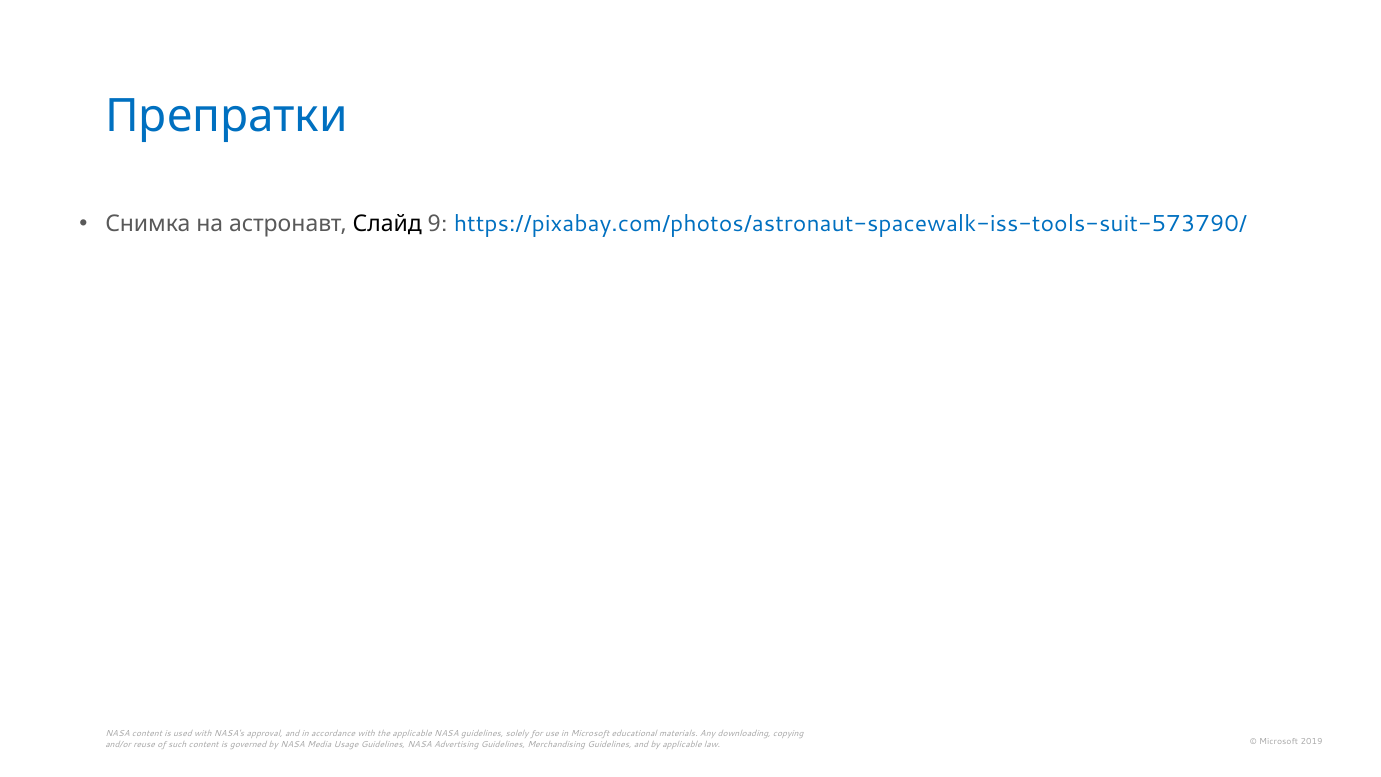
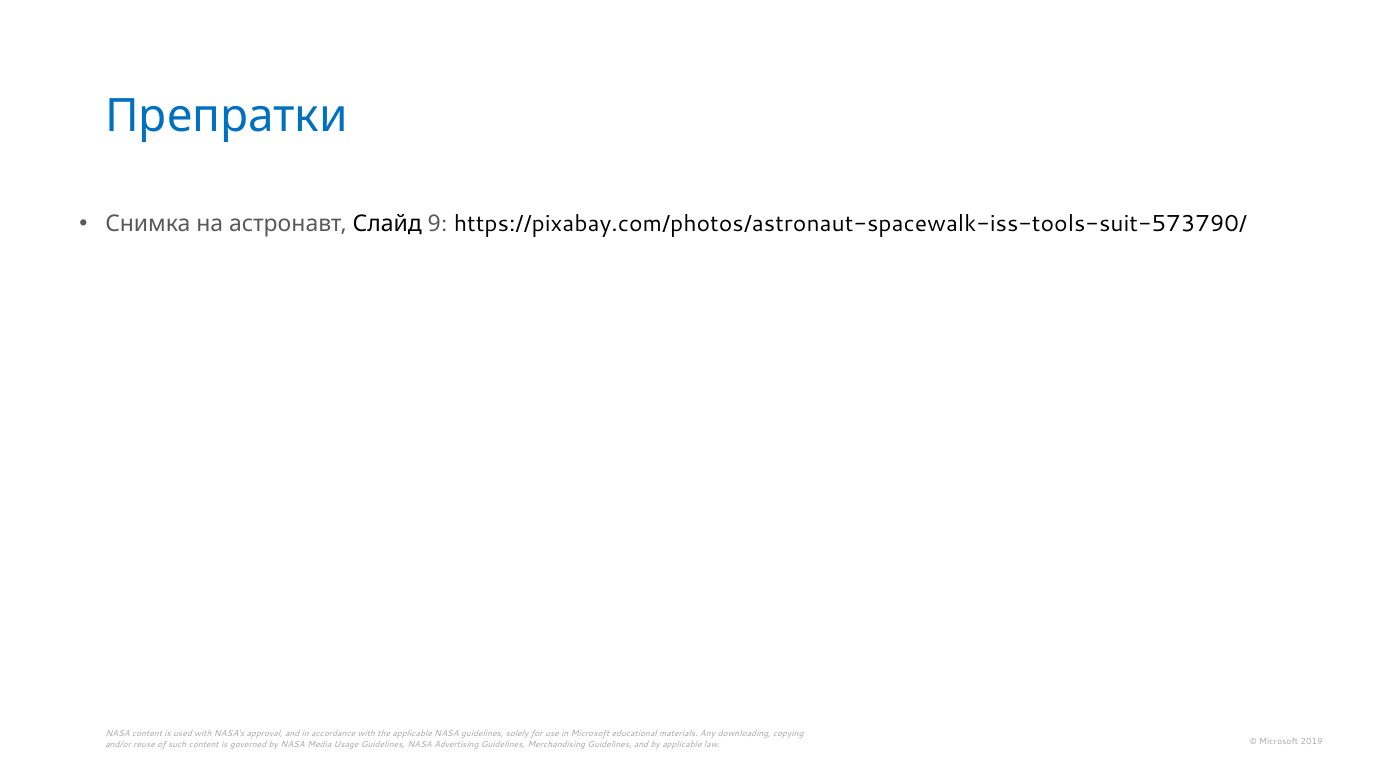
https://pixabay.com/photos/astronaut-spacewalk-iss-tools-suit-573790/ colour: blue -> black (850, 224)
